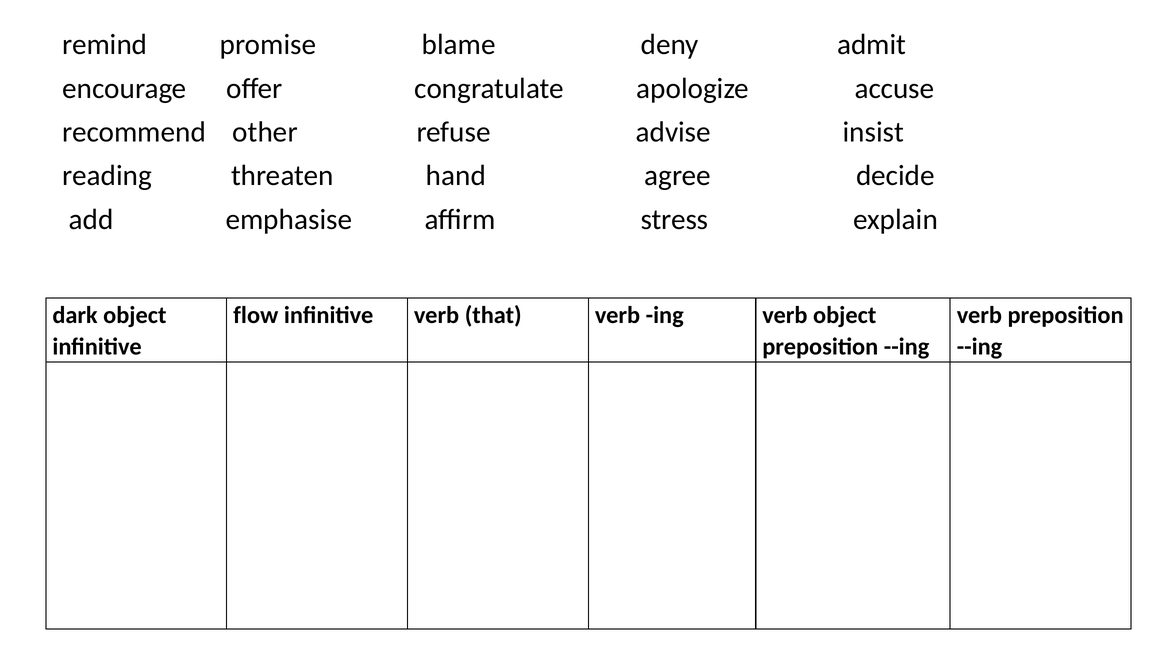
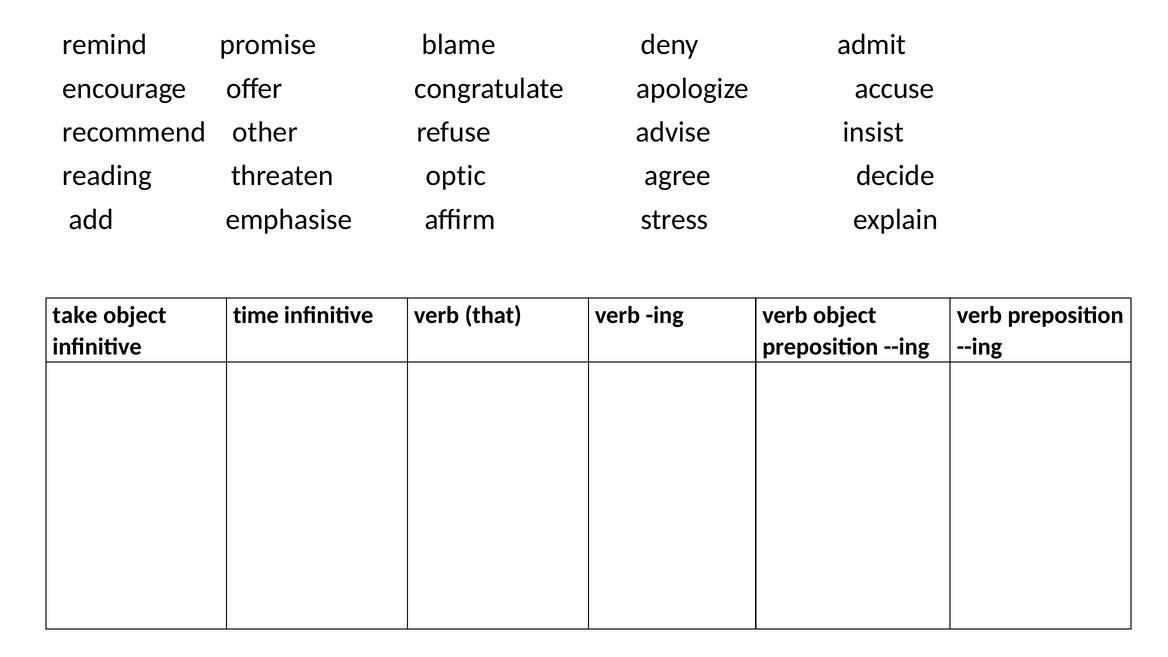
hand: hand -> optic (456, 176)
dark: dark -> take (75, 315)
flow: flow -> time (256, 315)
